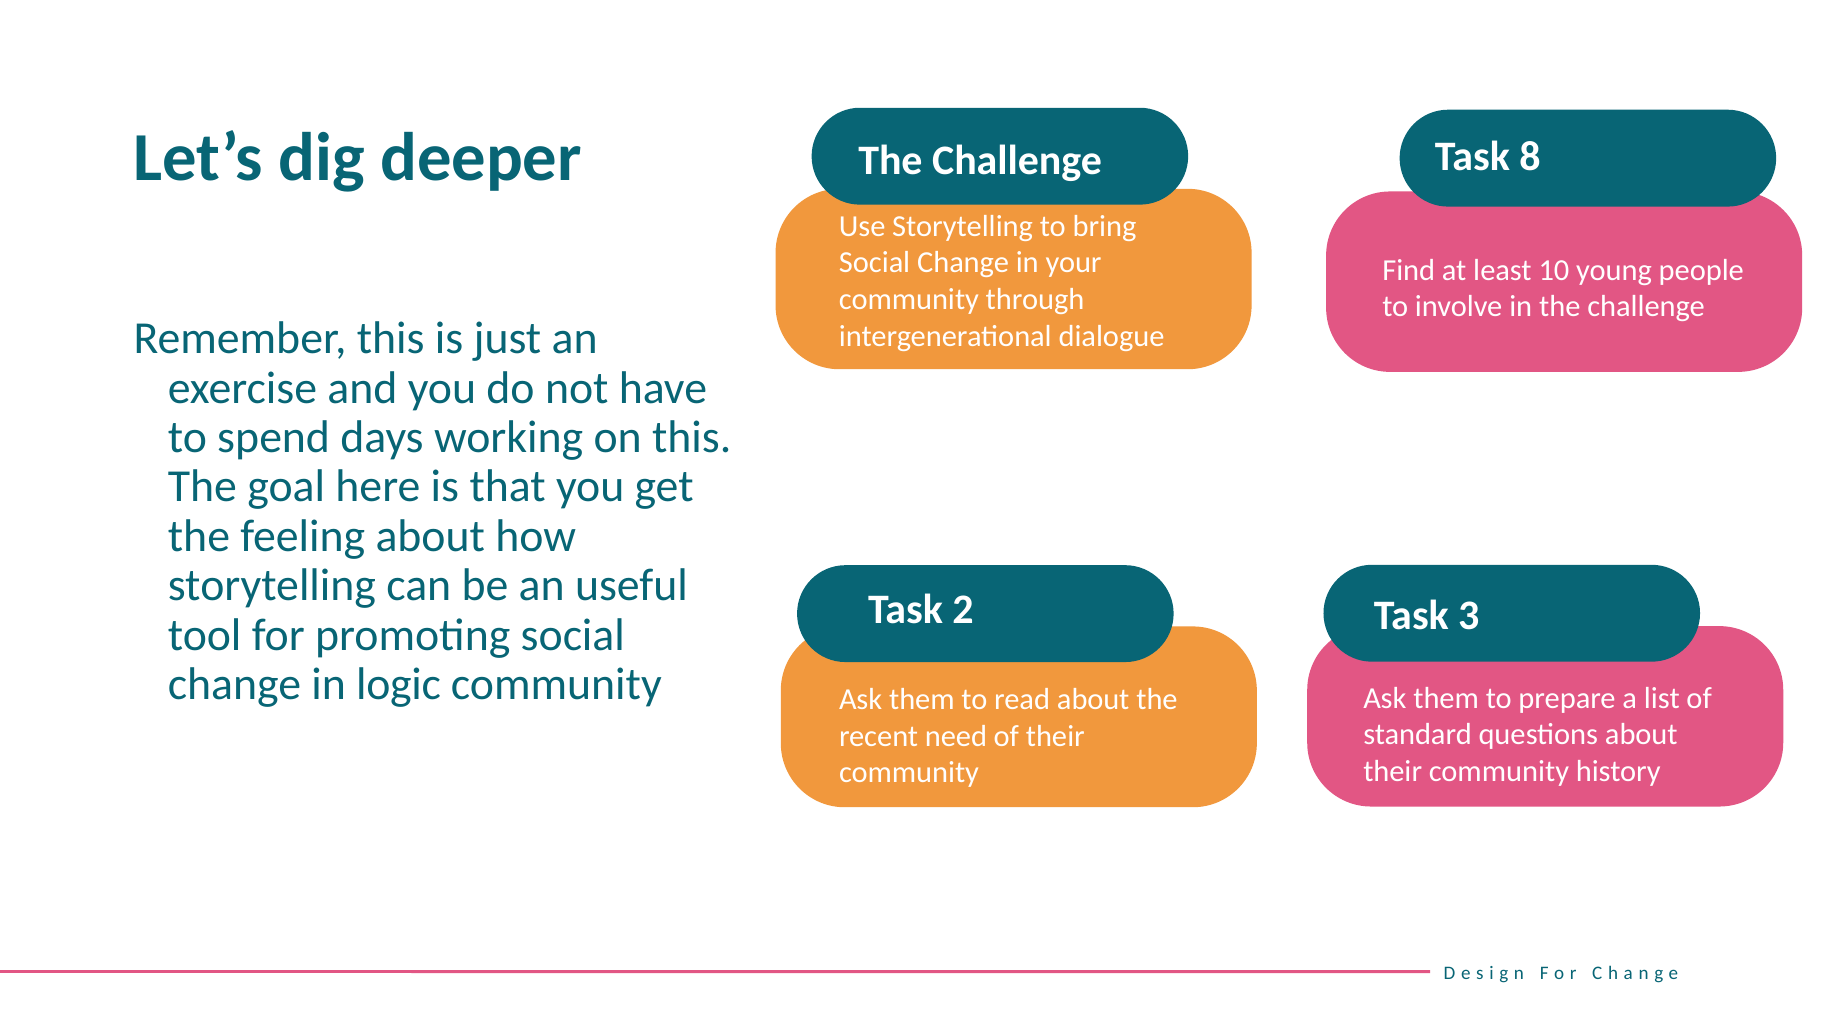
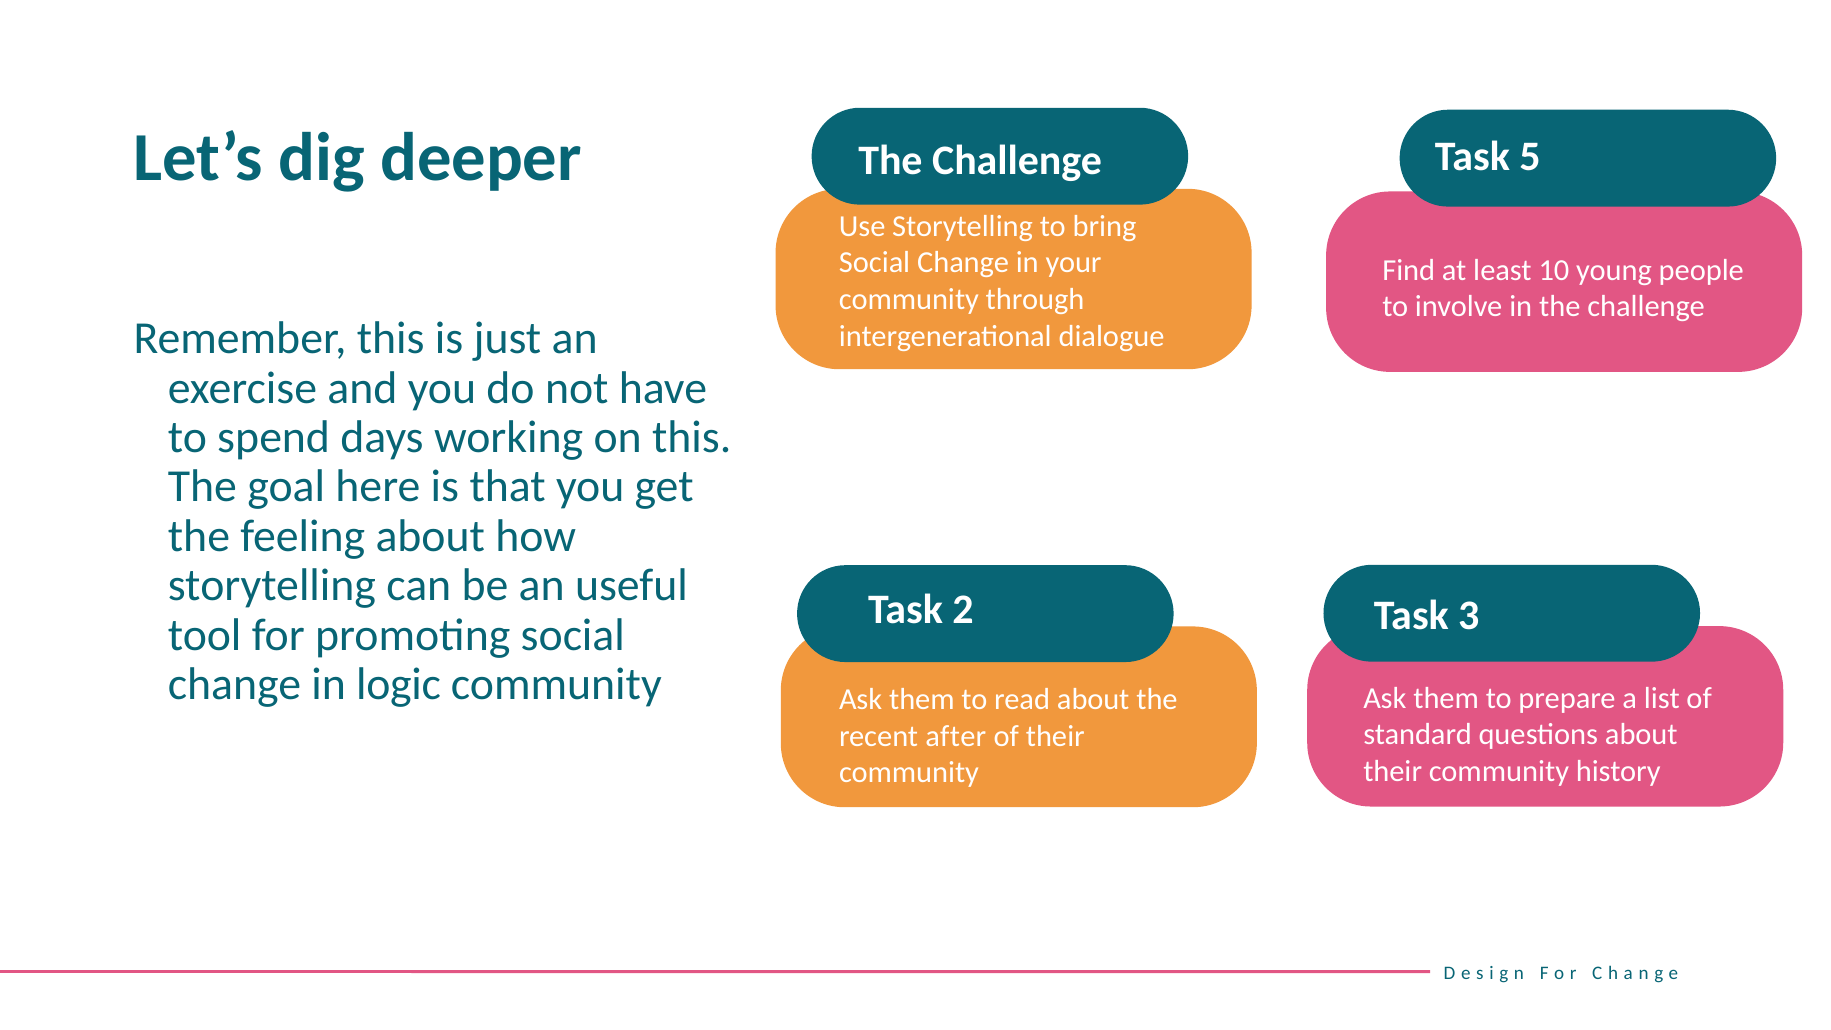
8: 8 -> 5 (1530, 157)
need: need -> after (956, 736)
